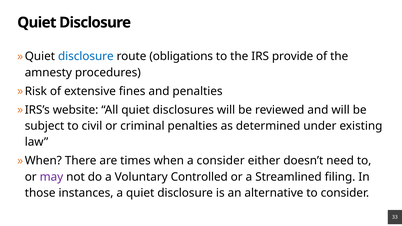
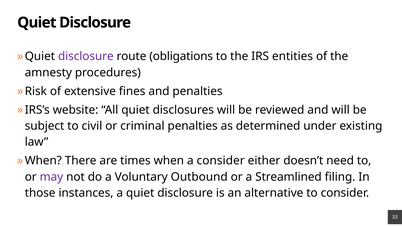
disclosure colour: blue -> purple (86, 56)
provide: provide -> entities (293, 56)
Controlled: Controlled -> Outbound (199, 177)
